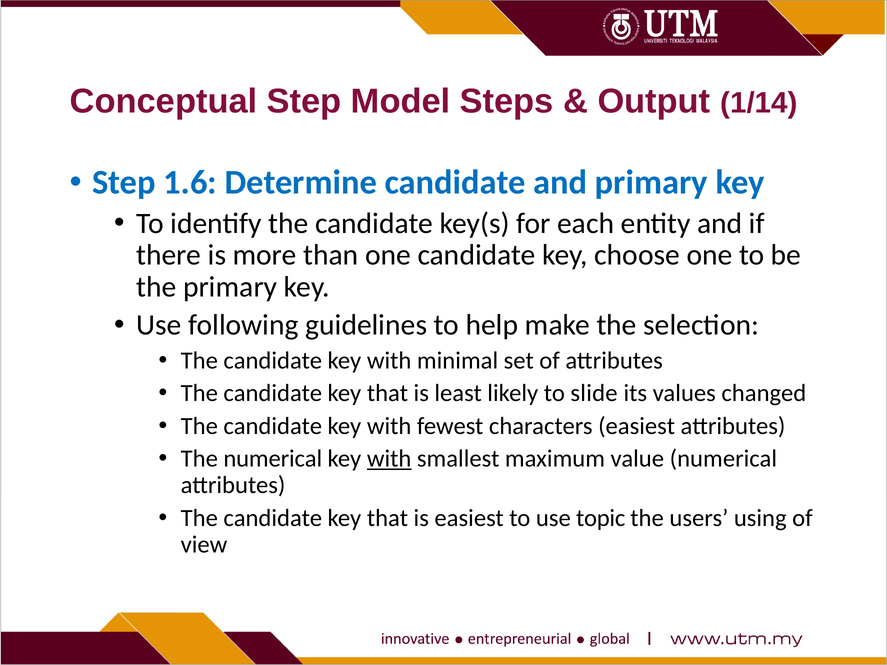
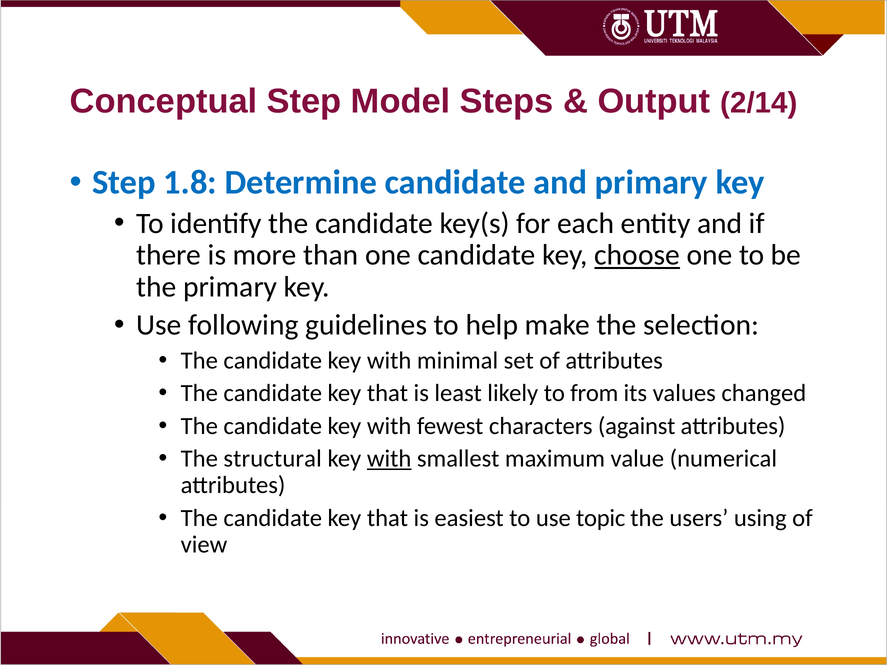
1/14: 1/14 -> 2/14 (759, 103)
1.6: 1.6 -> 1.8 (190, 183)
choose underline: none -> present (637, 255)
slide: slide -> from (594, 393)
characters easiest: easiest -> against (637, 426)
The numerical: numerical -> structural (273, 459)
